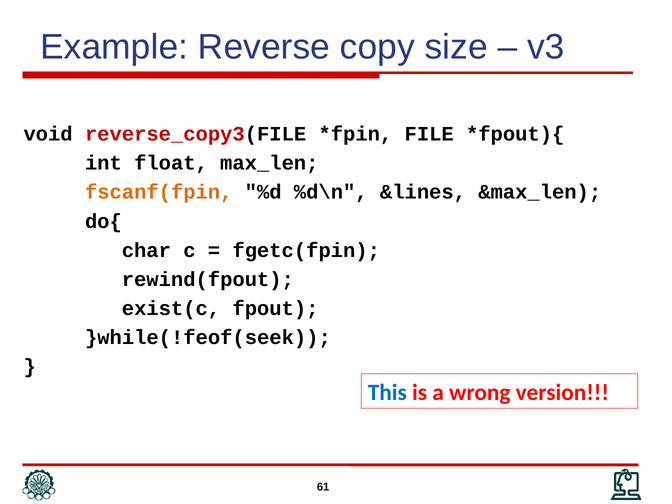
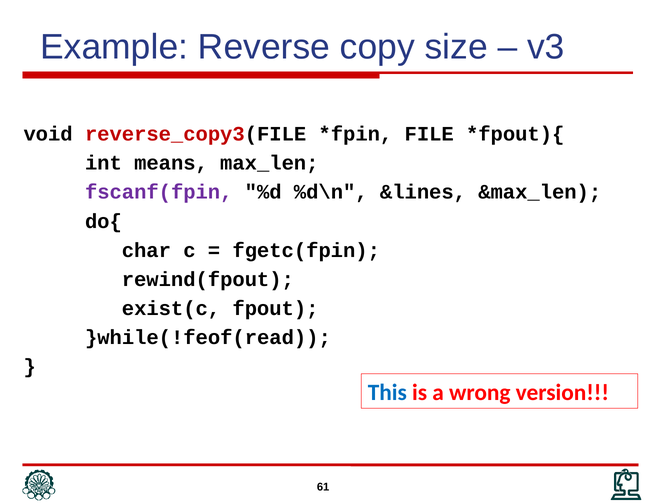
float: float -> means (171, 163)
fscanf(fpin colour: orange -> purple (159, 192)
}while(!feof(seek: }while(!feof(seek -> }while(!feof(read (208, 337)
